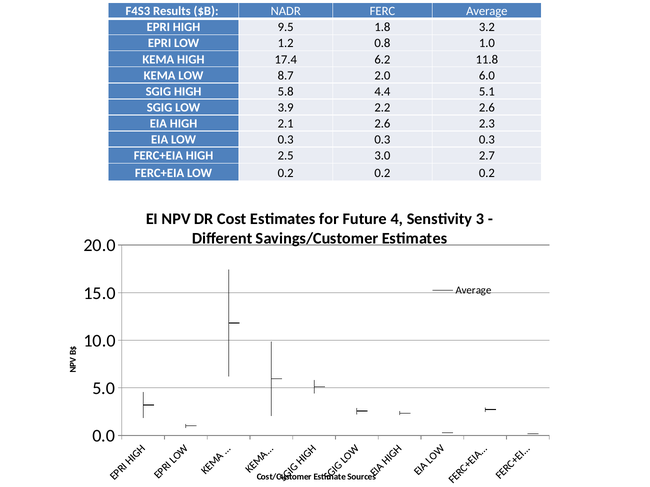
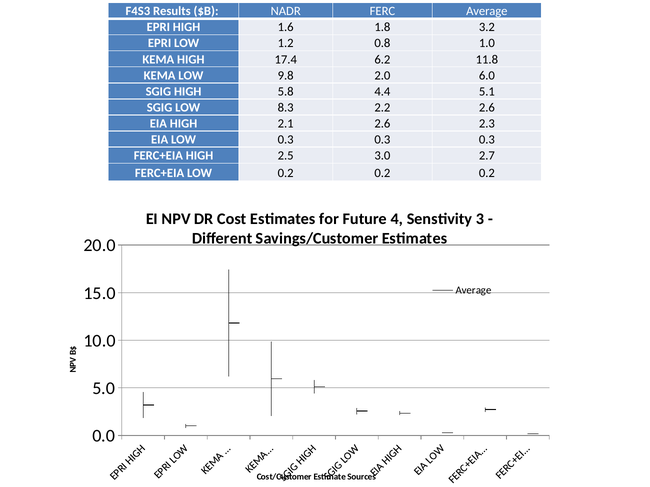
9.5: 9.5 -> 1.6 (286, 27)
8.7: 8.7 -> 9.8 (286, 75)
3.9: 3.9 -> 8.3 (286, 108)
